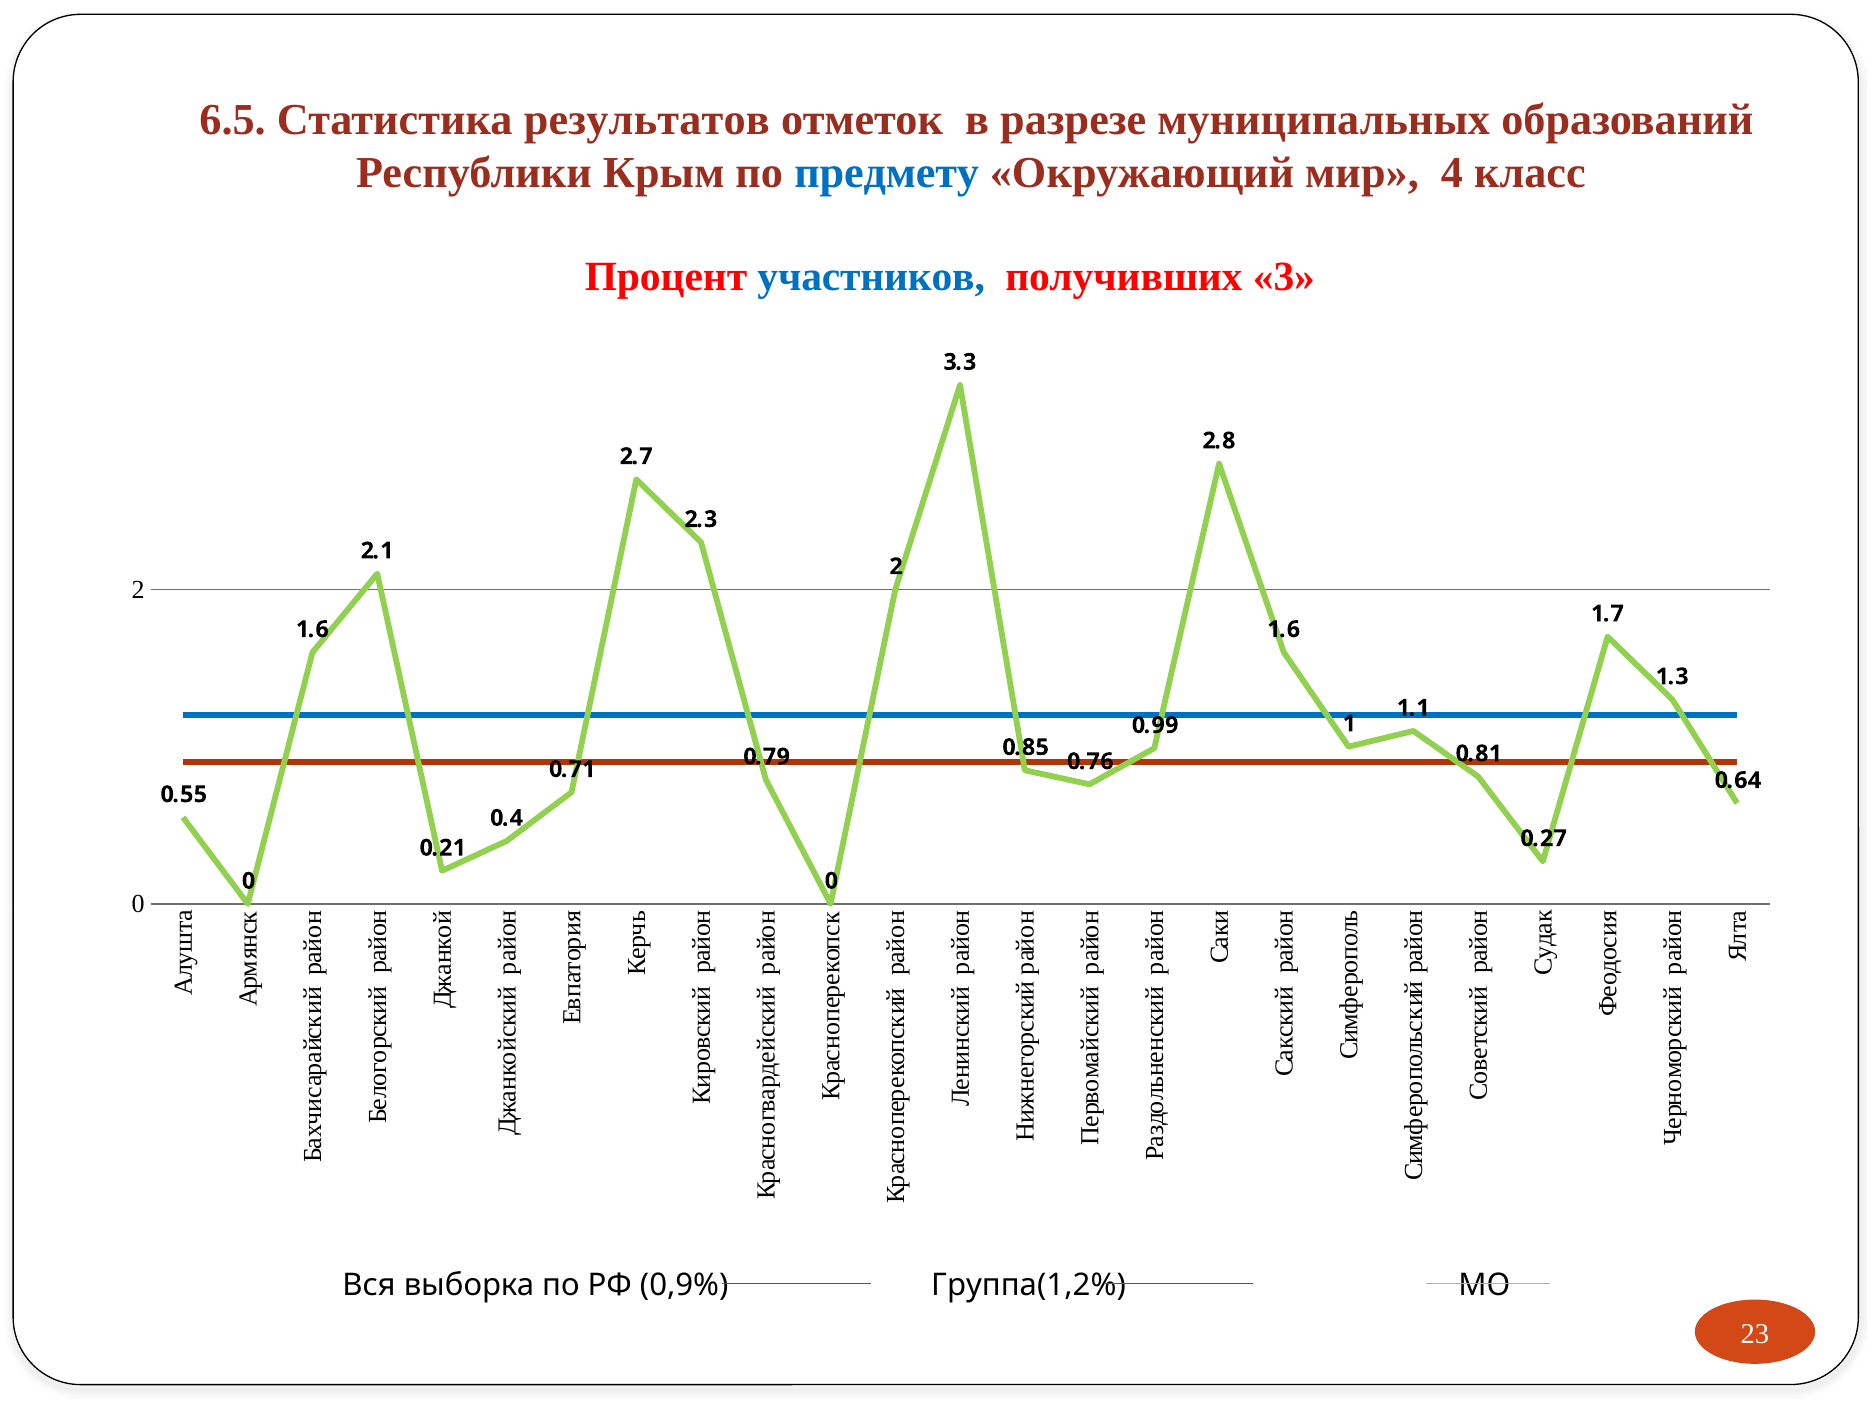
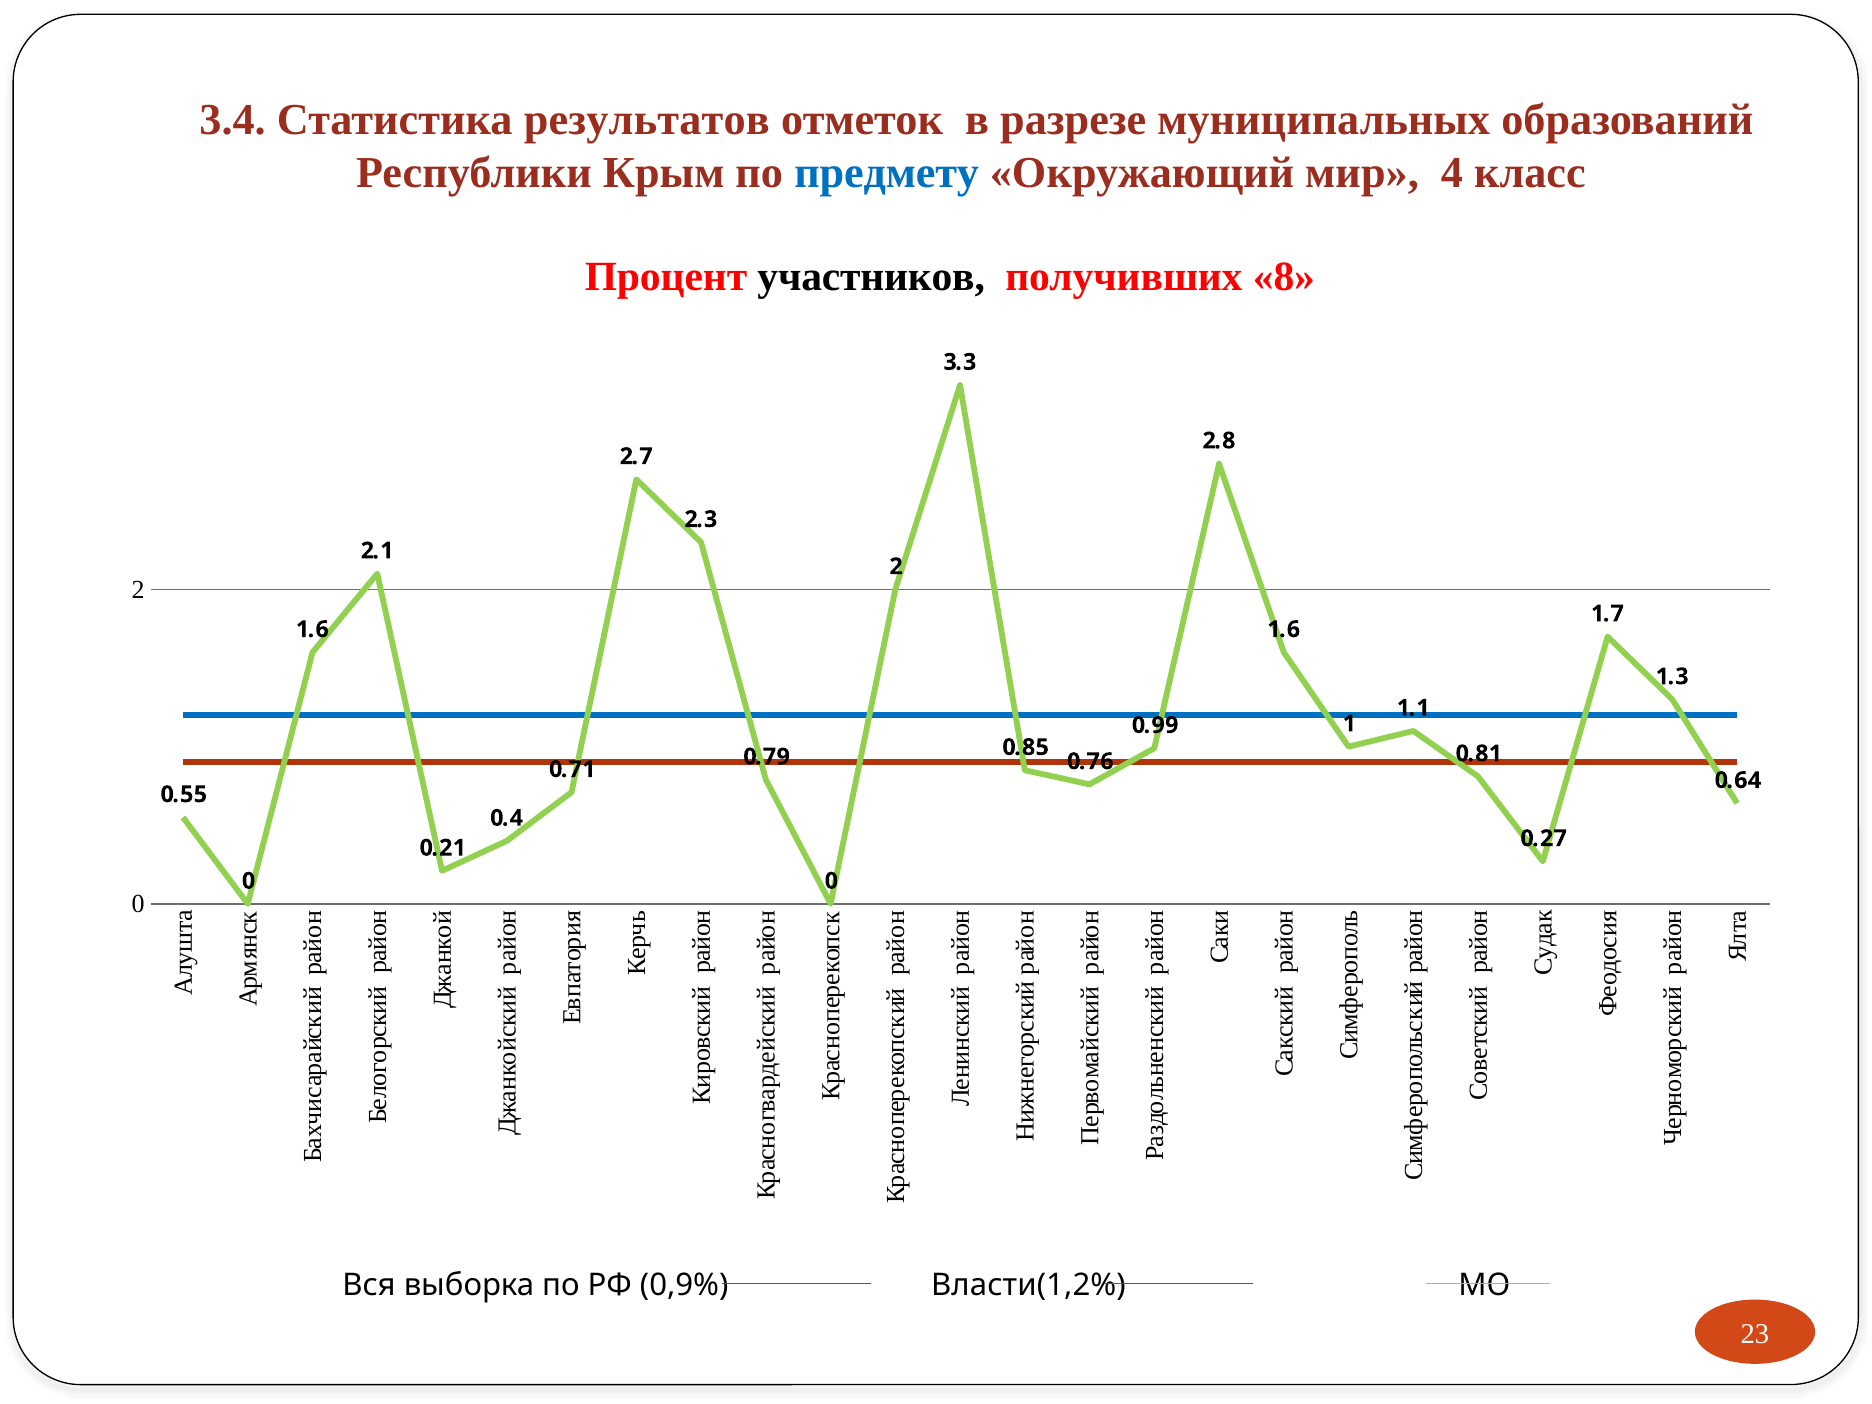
6.5: 6.5 -> 3.4 (233, 120)
участников colour: blue -> black (871, 277)
3: 3 -> 8 (1284, 277)
Группа(1,2%: Группа(1,2% -> Власти(1,2% (1028, 1285)
